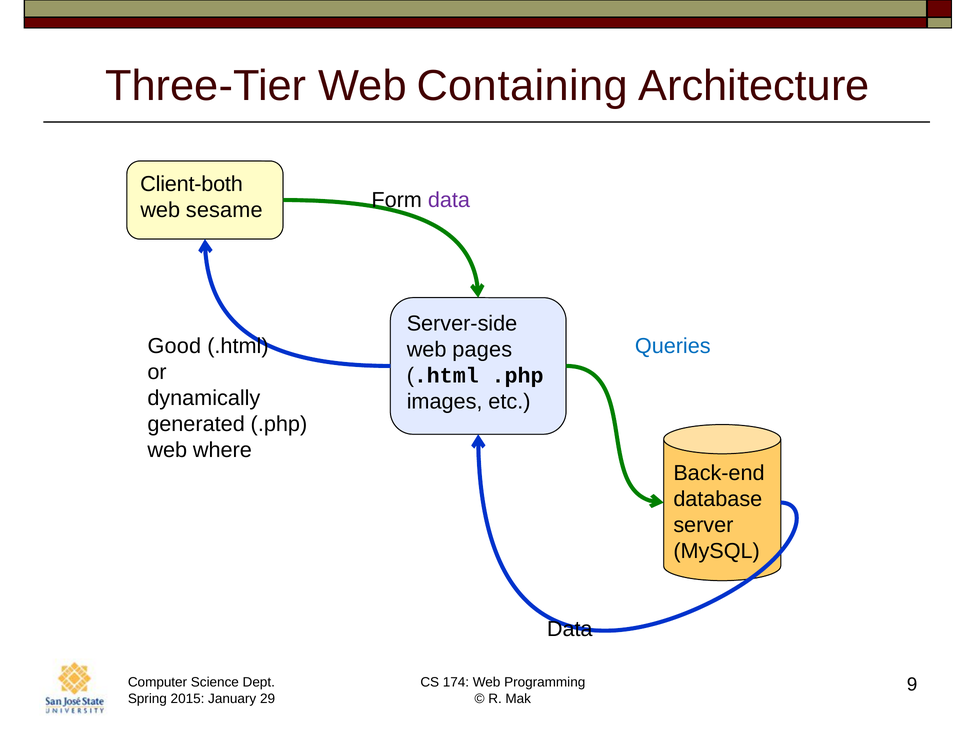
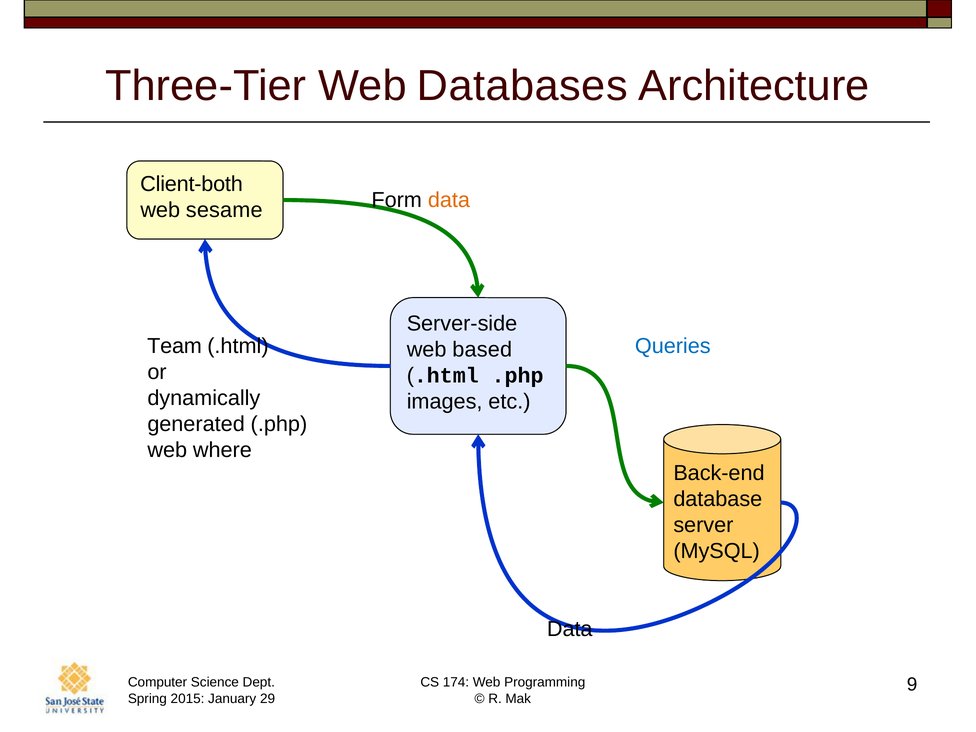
Containing: Containing -> Databases (522, 86)
data colour: purple -> orange (449, 200)
Good: Good -> Team (175, 346)
pages: pages -> based (482, 350)
